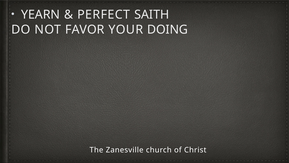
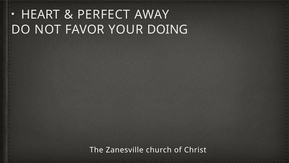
YEARN: YEARN -> HEART (40, 15)
SAITH: SAITH -> AWAY (152, 15)
